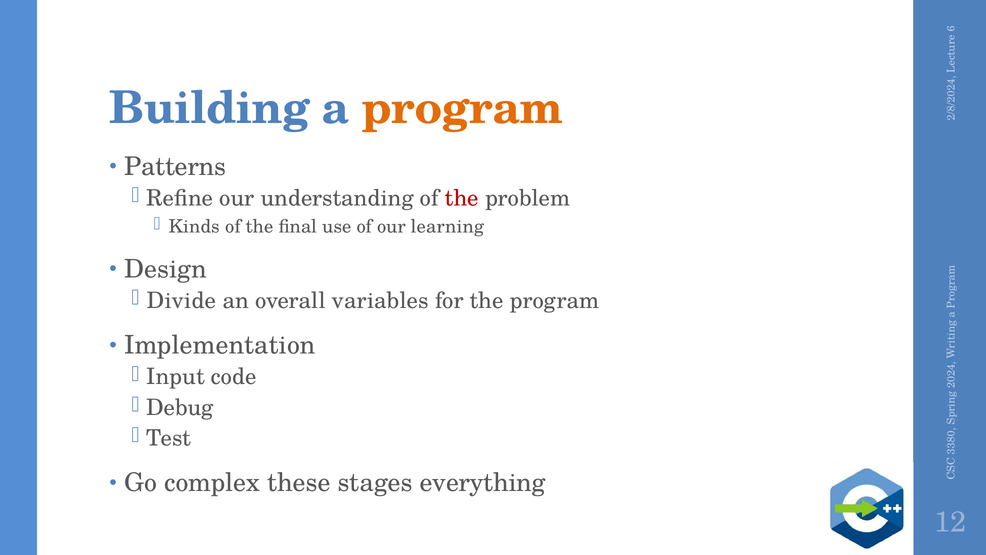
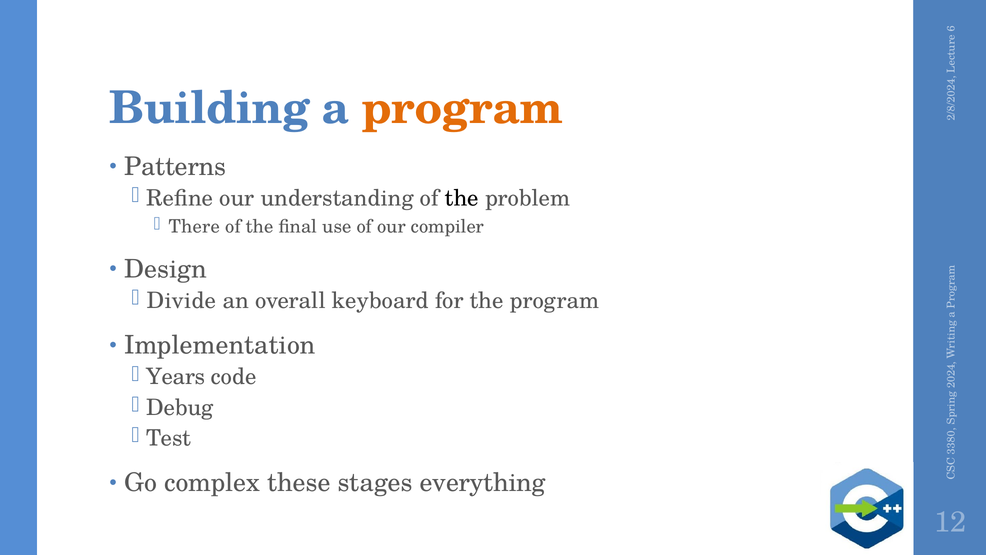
the colour: red -> black (462, 198)
Kinds: Kinds -> There (194, 226)
learning: learning -> compiler (448, 226)
variables: variables -> keyboard (380, 300)
Input: Input -> Years (176, 377)
